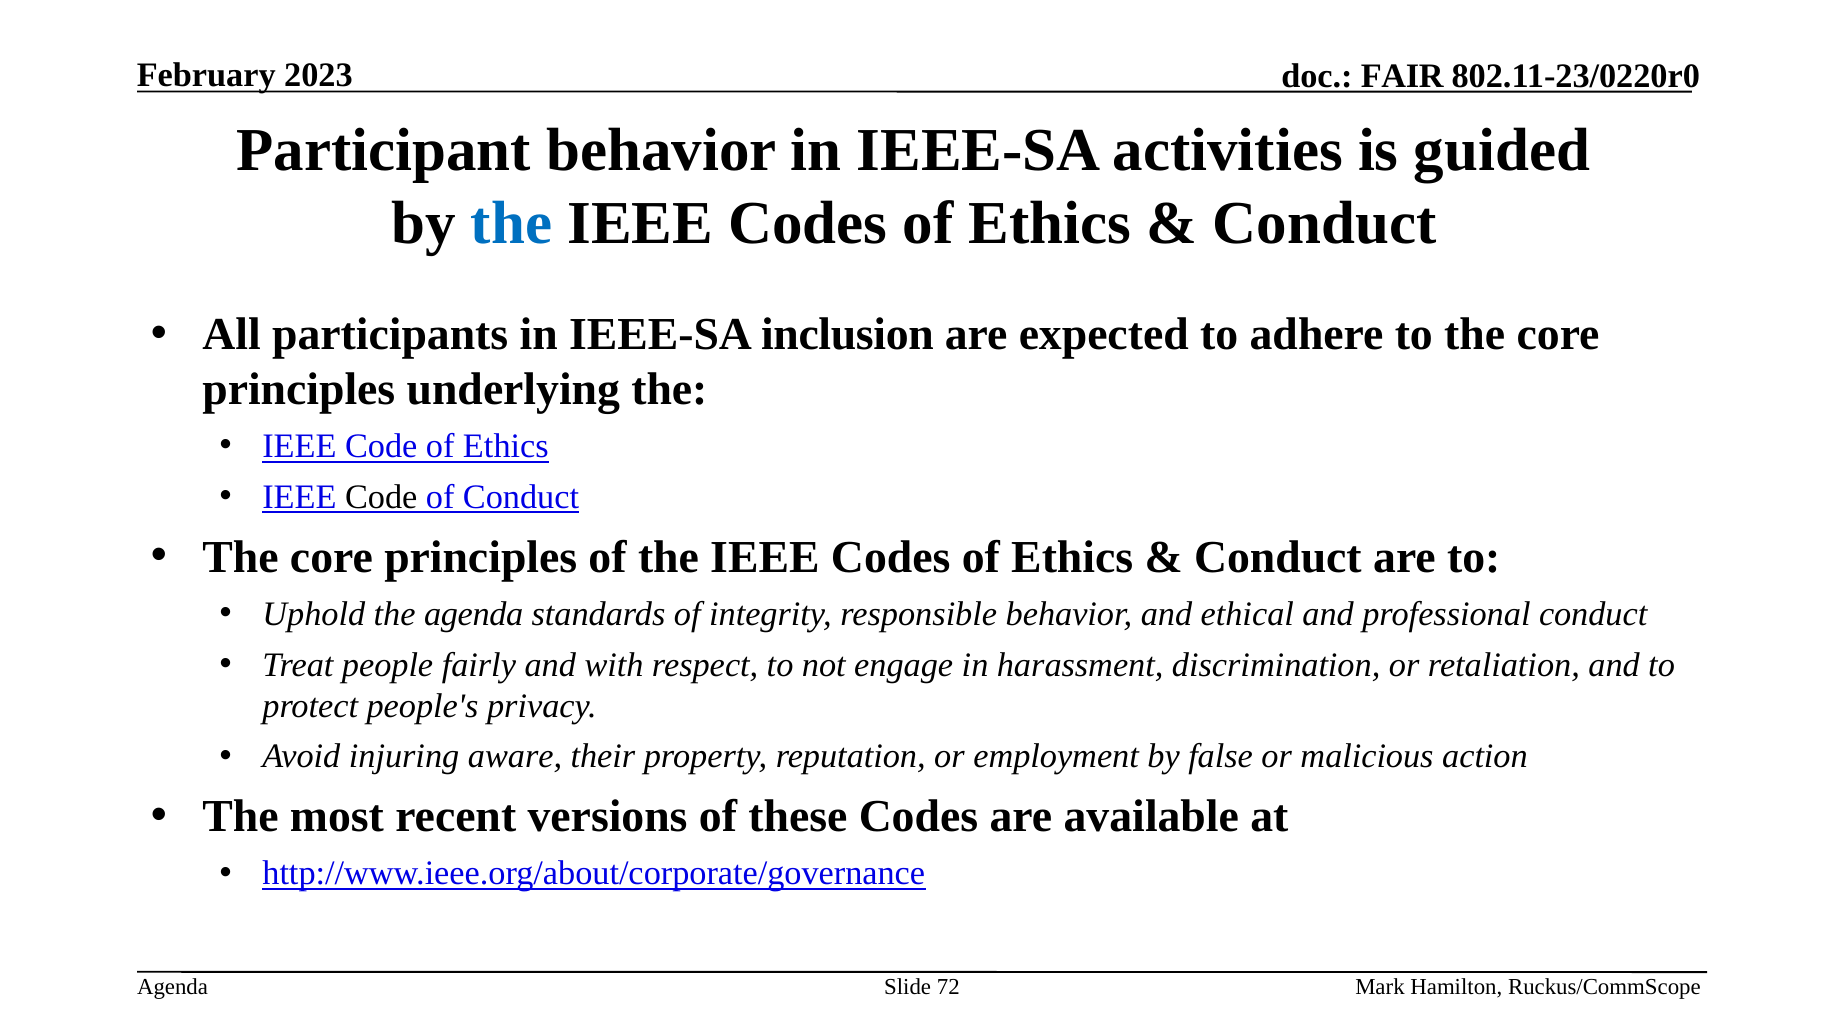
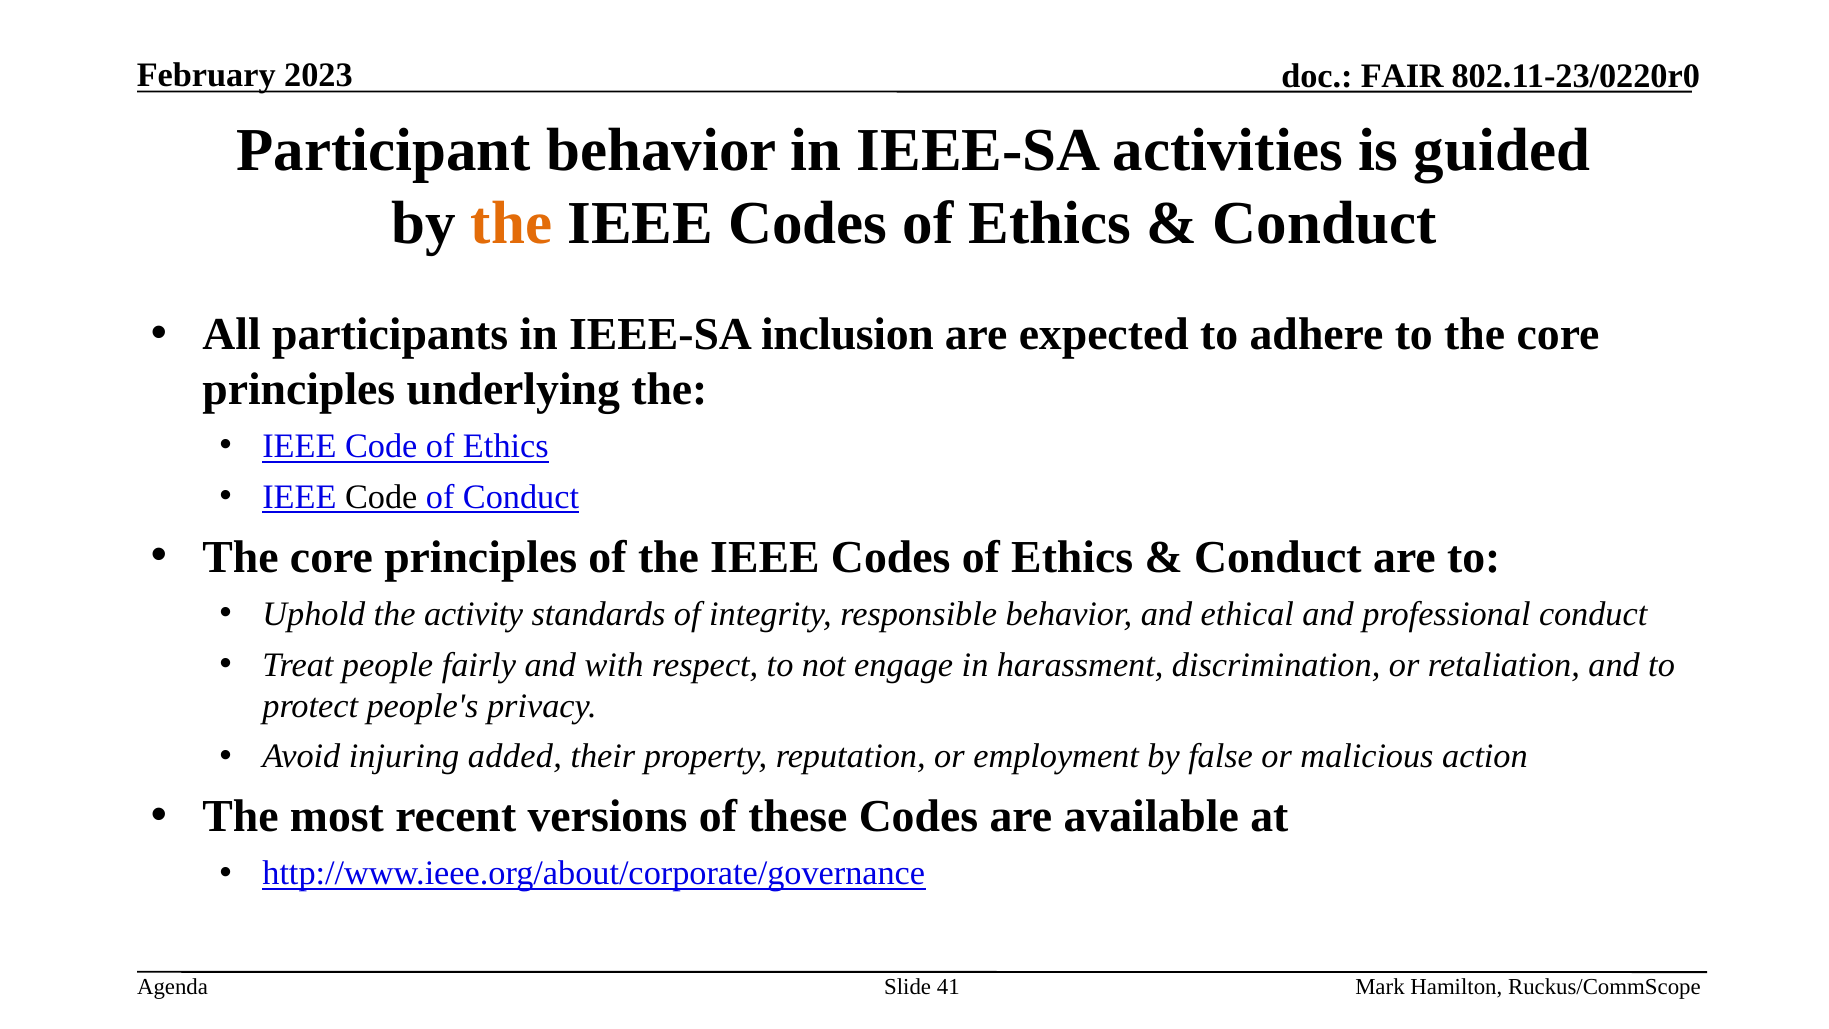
the colour: blue -> orange (511, 224)
the agenda: agenda -> activity (474, 614)
aware: aware -> added (515, 756)
72: 72 -> 41 (948, 987)
